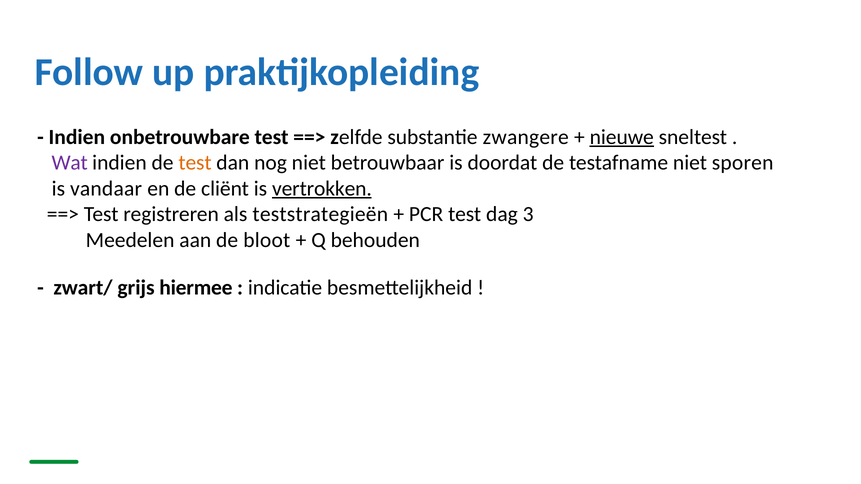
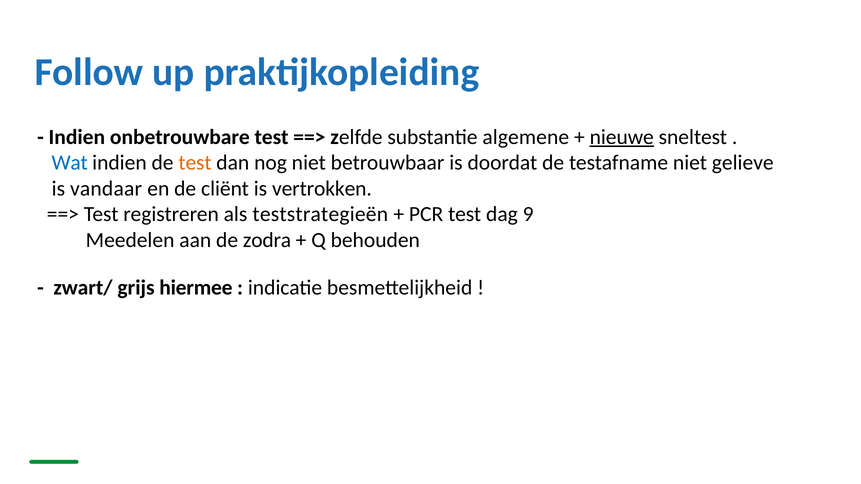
zwangere: zwangere -> algemene (526, 137)
Wat colour: purple -> blue (70, 163)
sporen: sporen -> gelieve (743, 163)
vertrokken underline: present -> none (322, 189)
3: 3 -> 9 (528, 215)
bloot: bloot -> zodra (267, 240)
